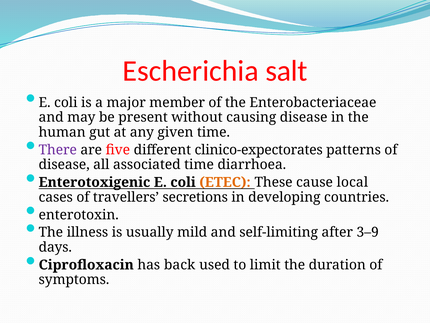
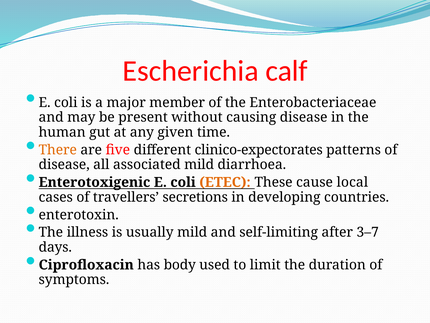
salt: salt -> calf (286, 71)
There colour: purple -> orange (58, 150)
associated time: time -> mild (199, 164)
3–9: 3–9 -> 3–7 (368, 232)
back: back -> body (180, 265)
